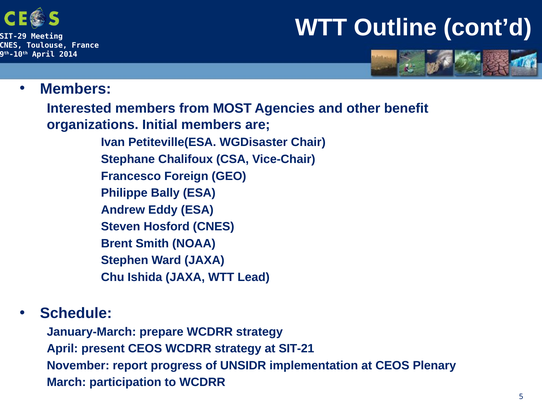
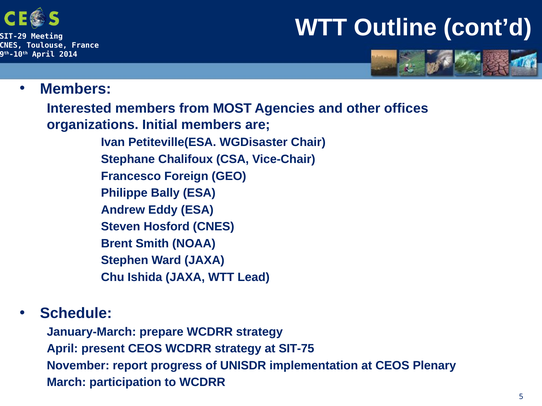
benefit: benefit -> offices (406, 109)
SIT-21: SIT-21 -> SIT-75 (296, 349)
UNSIDR: UNSIDR -> UNISDR (243, 366)
